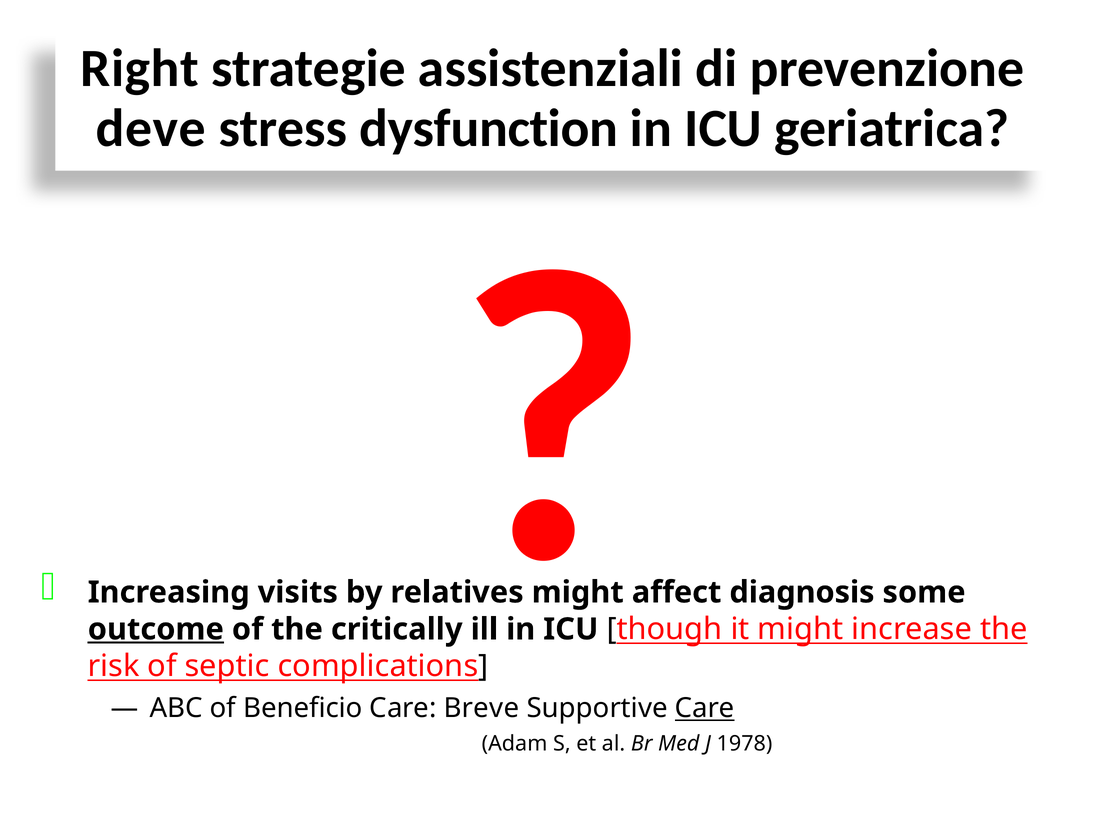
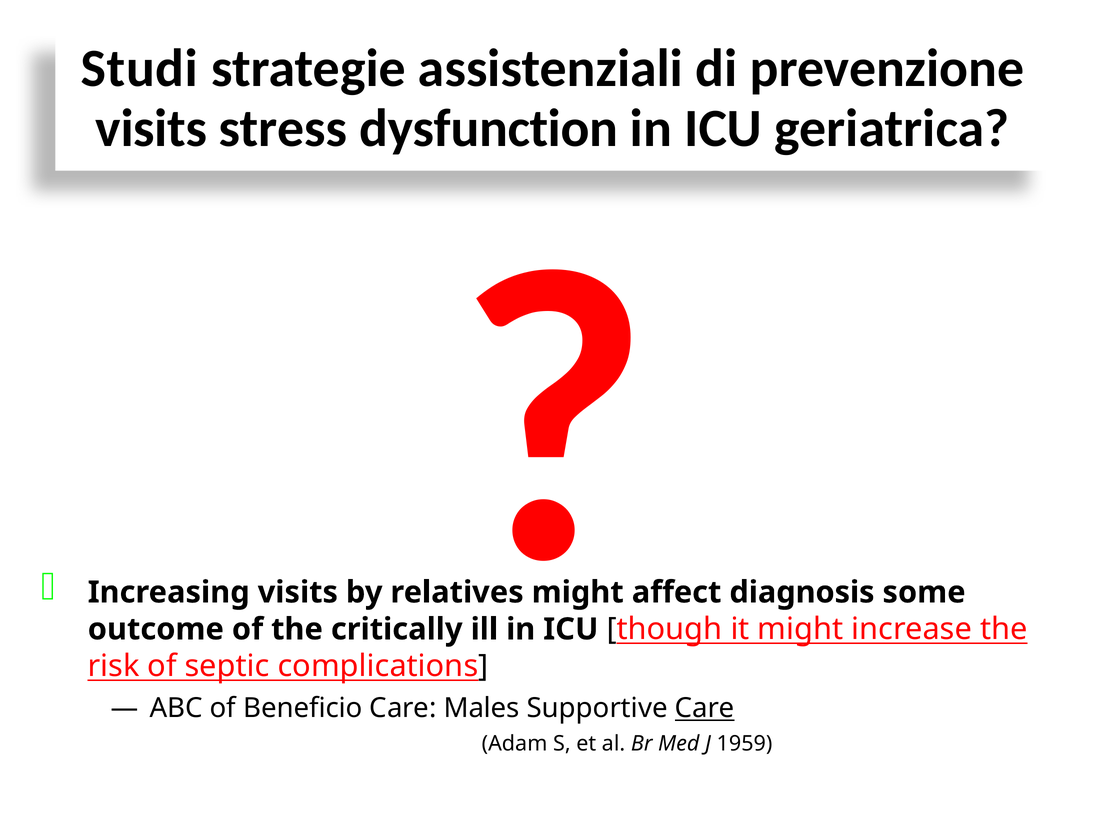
Right: Right -> Studi (140, 68)
deve: deve -> visits (151, 128)
outcome underline: present -> none (156, 629)
Breve: Breve -> Males (482, 708)
1978: 1978 -> 1959 (744, 744)
